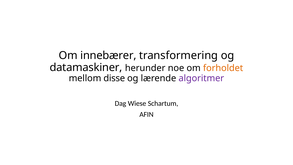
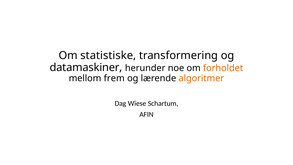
innebærer: innebærer -> statistiske (108, 55)
disse: disse -> frem (114, 78)
algoritmer colour: purple -> orange (201, 78)
